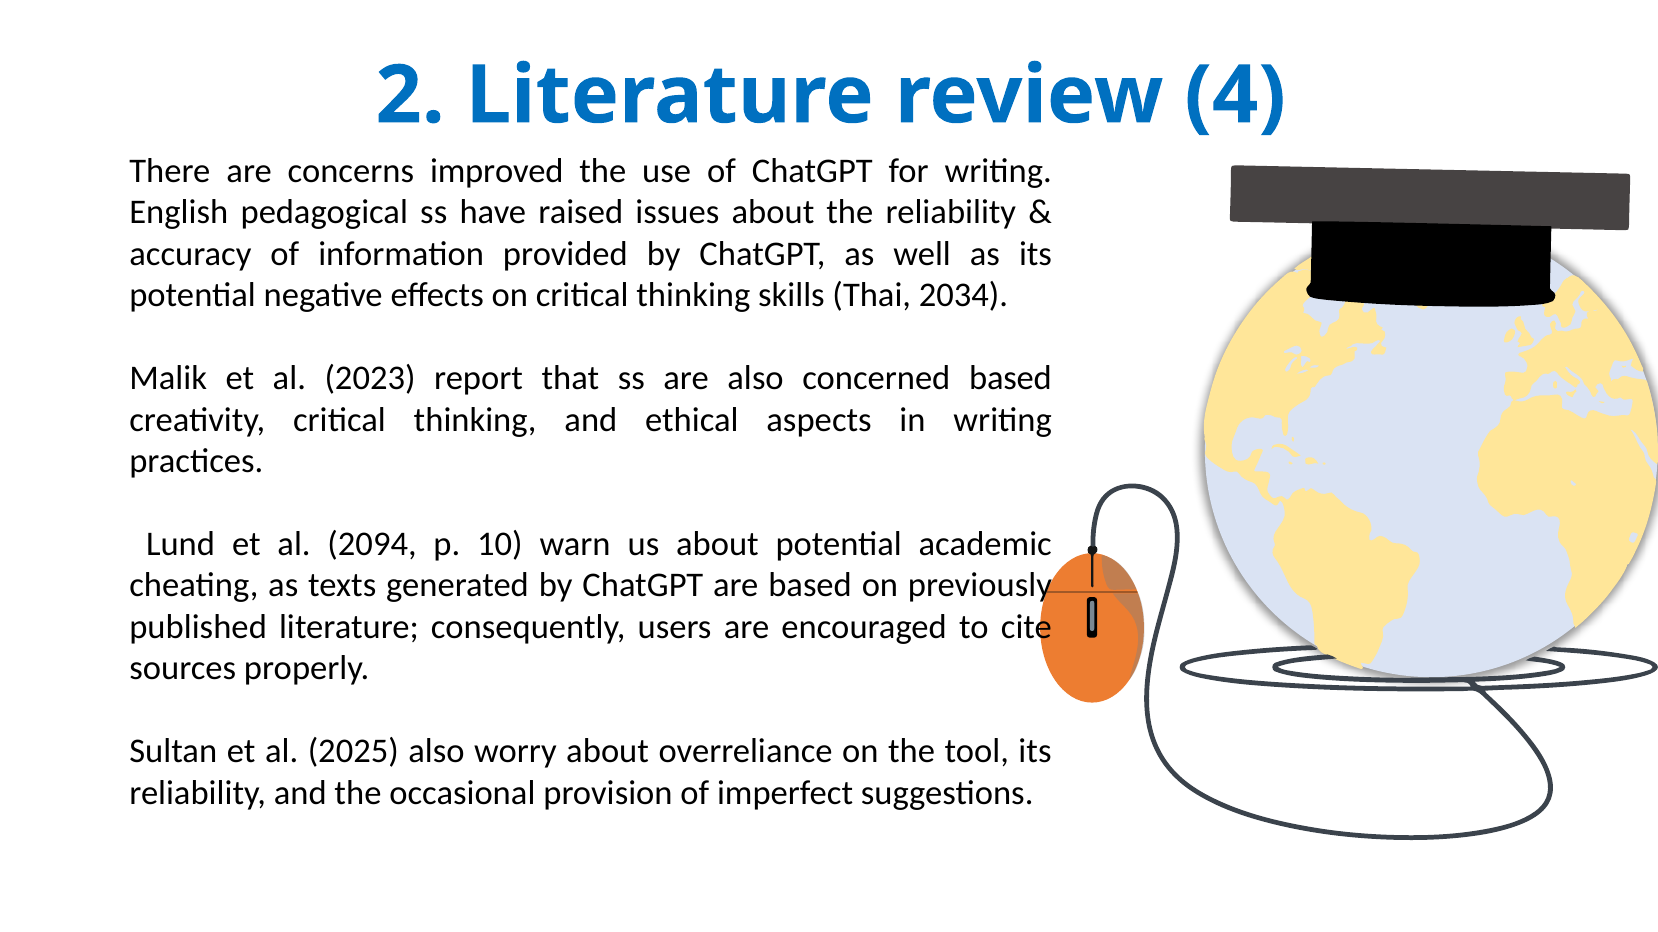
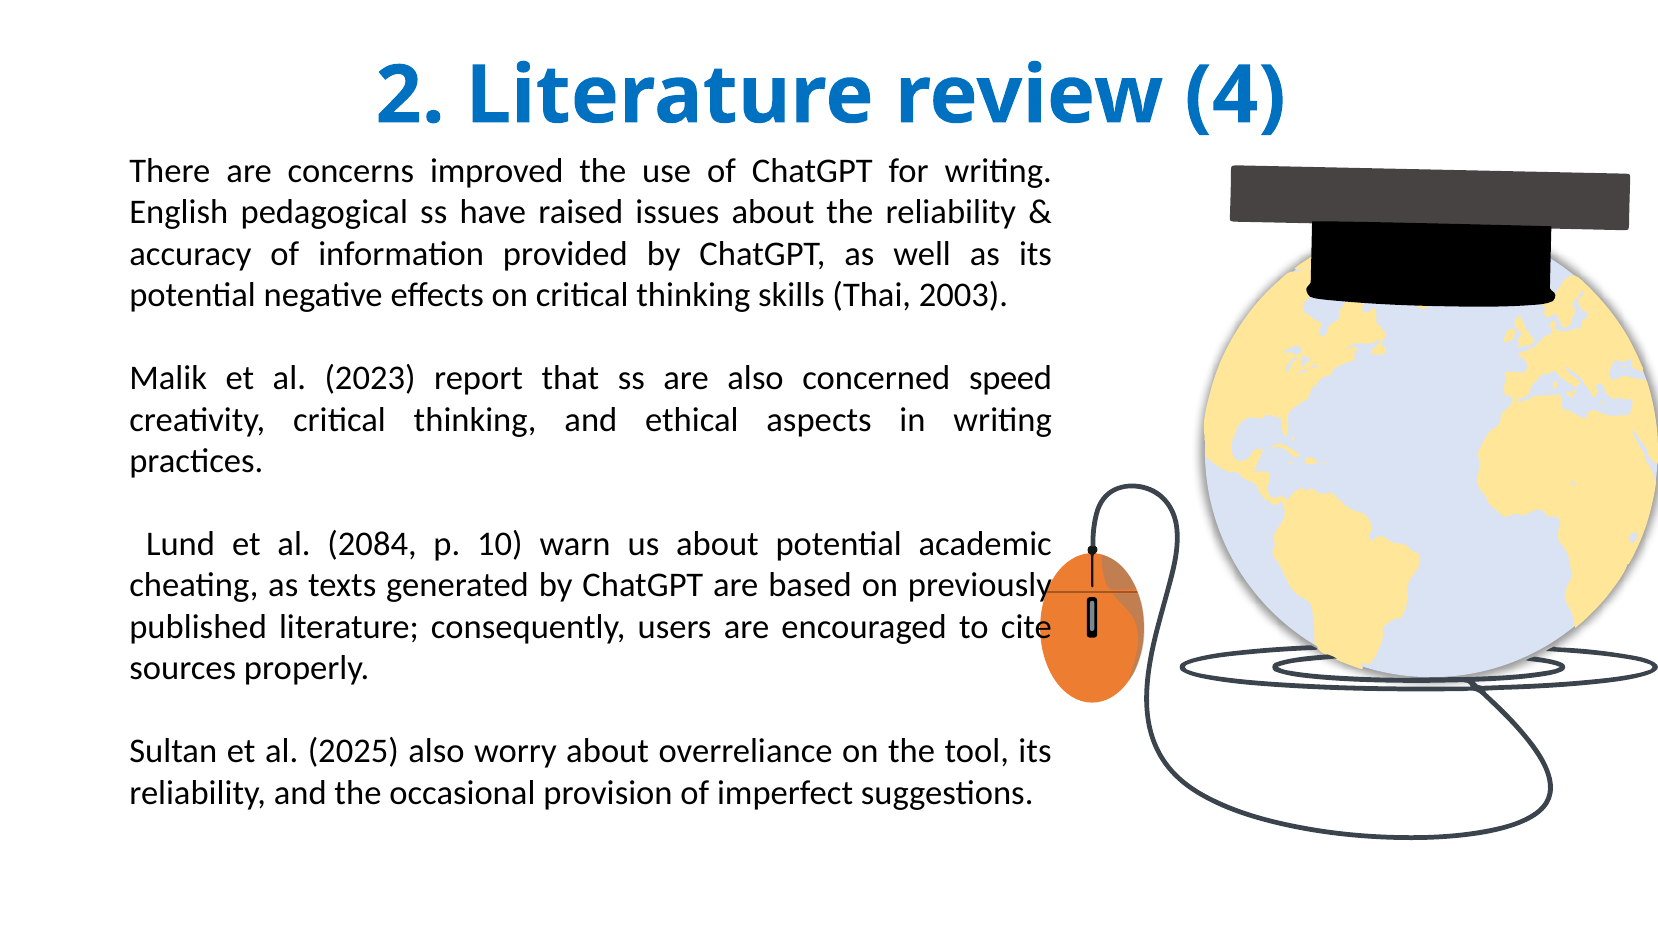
2034: 2034 -> 2003 (964, 296)
concerned based: based -> speed (1011, 379)
2094: 2094 -> 2084 (372, 544)
